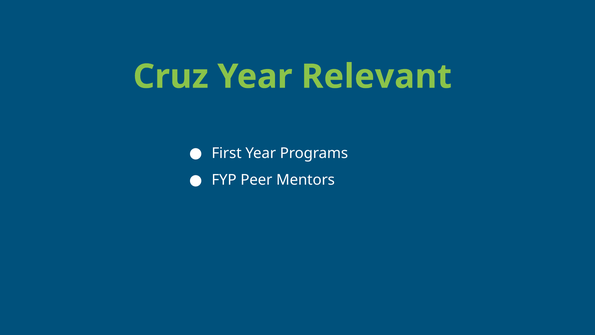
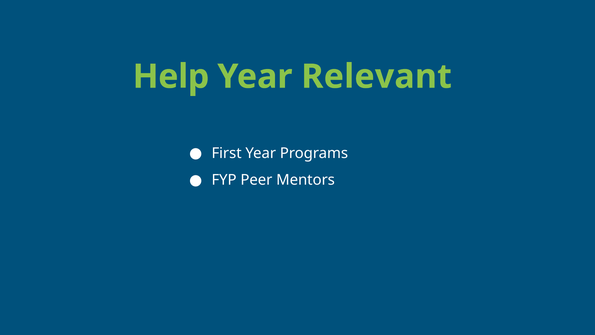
Cruz: Cruz -> Help (171, 77)
